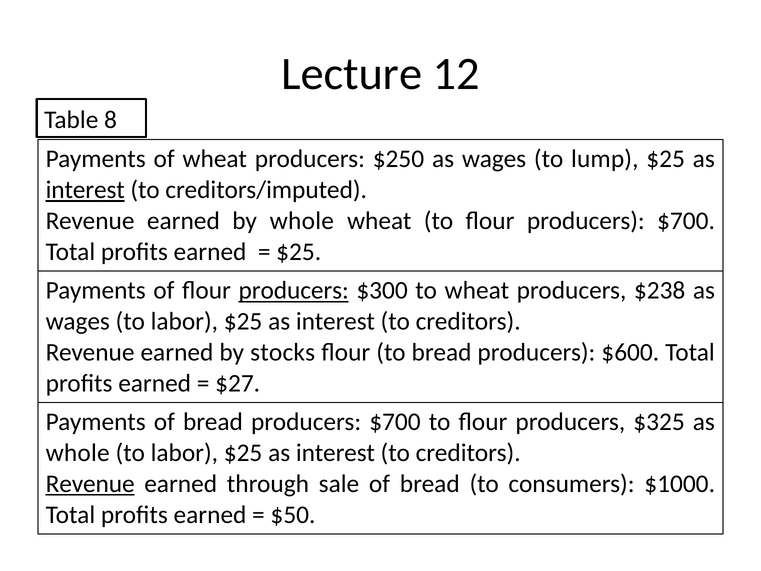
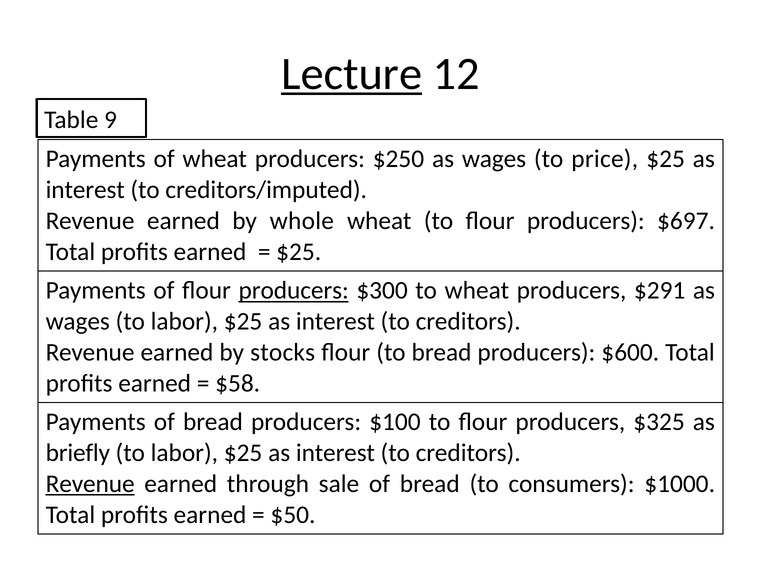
Lecture underline: none -> present (352, 74)
8: 8 -> 9 (111, 120)
lump: lump -> price (605, 159)
interest underline: present -> none (85, 190)
flour producers $700: $700 -> $697 (686, 221)
$238: $238 -> $291 (660, 290)
$27: $27 -> $58 (238, 383)
bread producers $700: $700 -> $100 (395, 422)
whole: whole -> briefly (78, 453)
